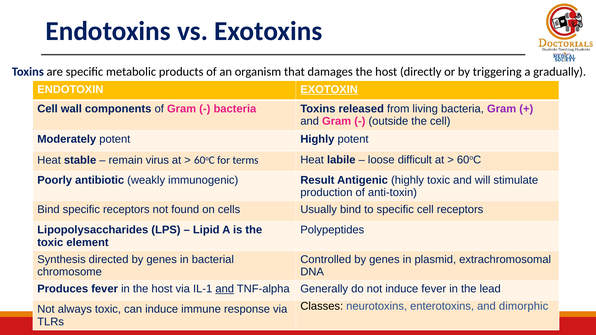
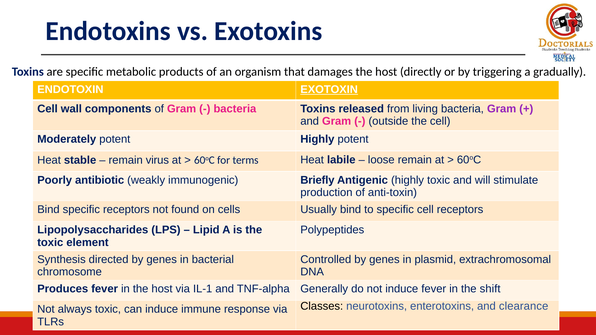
loose difficult: difficult -> remain (415, 160)
Result: Result -> Briefly (317, 180)
and underline: present -> none (225, 289)
lead: lead -> shift (490, 289)
dimorphic: dimorphic -> clearance (524, 306)
